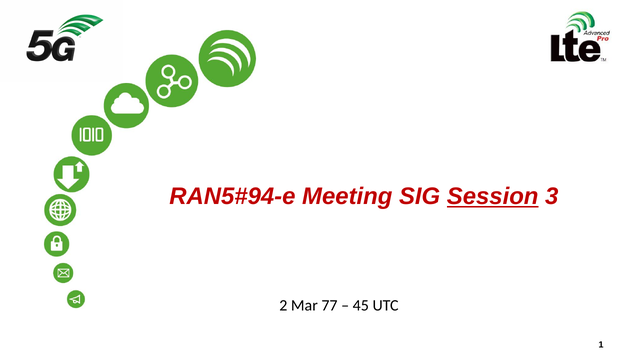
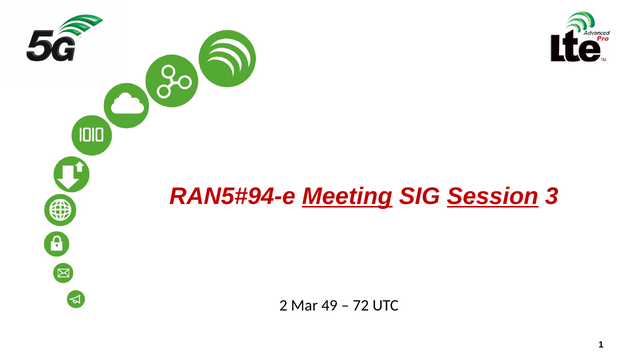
Meeting underline: none -> present (347, 196)
77: 77 -> 49 (329, 305)
45: 45 -> 72 (361, 305)
